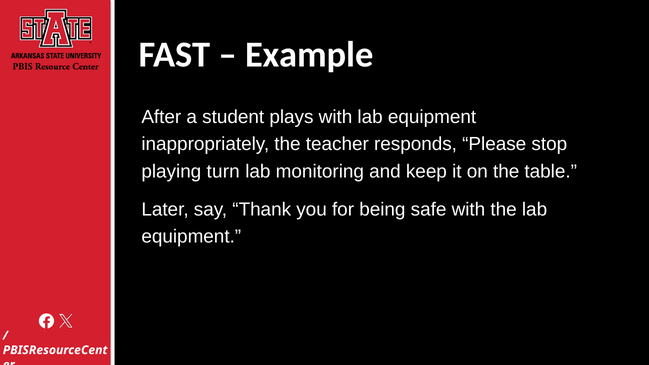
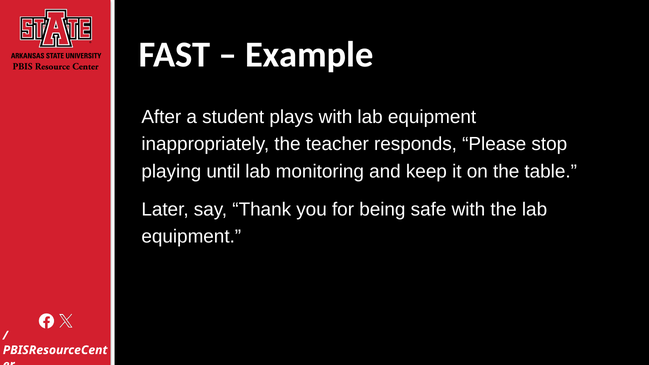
turn: turn -> until (223, 171)
